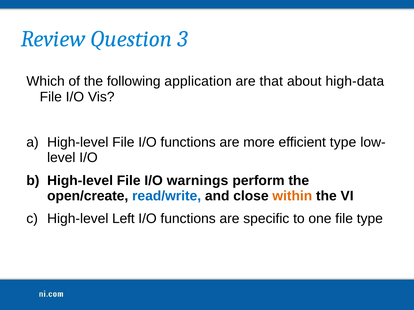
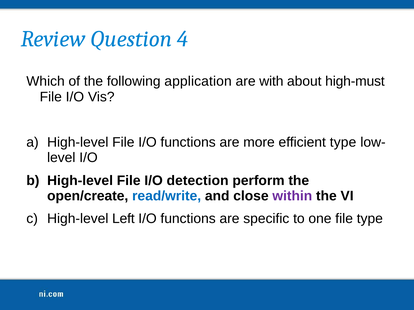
3: 3 -> 4 (183, 39)
that: that -> with (271, 82)
high-data: high-data -> high-must (355, 82)
warnings: warnings -> detection (198, 181)
within colour: orange -> purple (292, 196)
